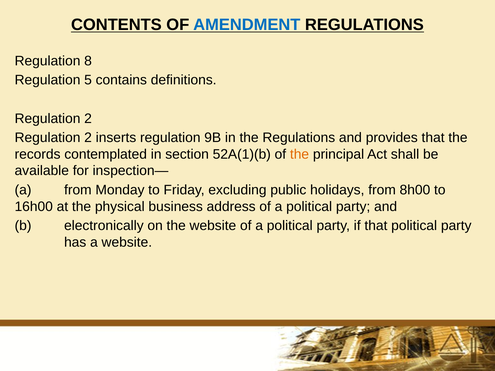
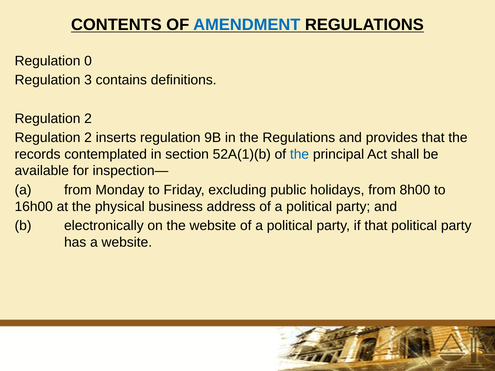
8: 8 -> 0 (88, 61)
5: 5 -> 3 (88, 80)
the colour: orange -> blue (300, 154)
